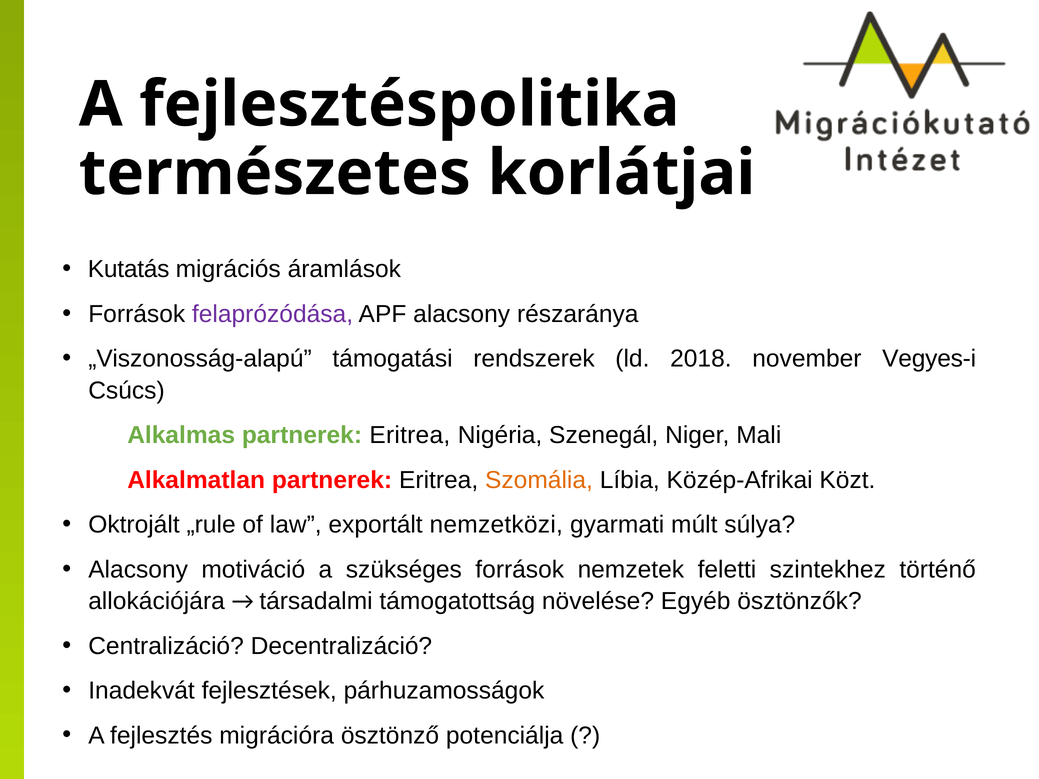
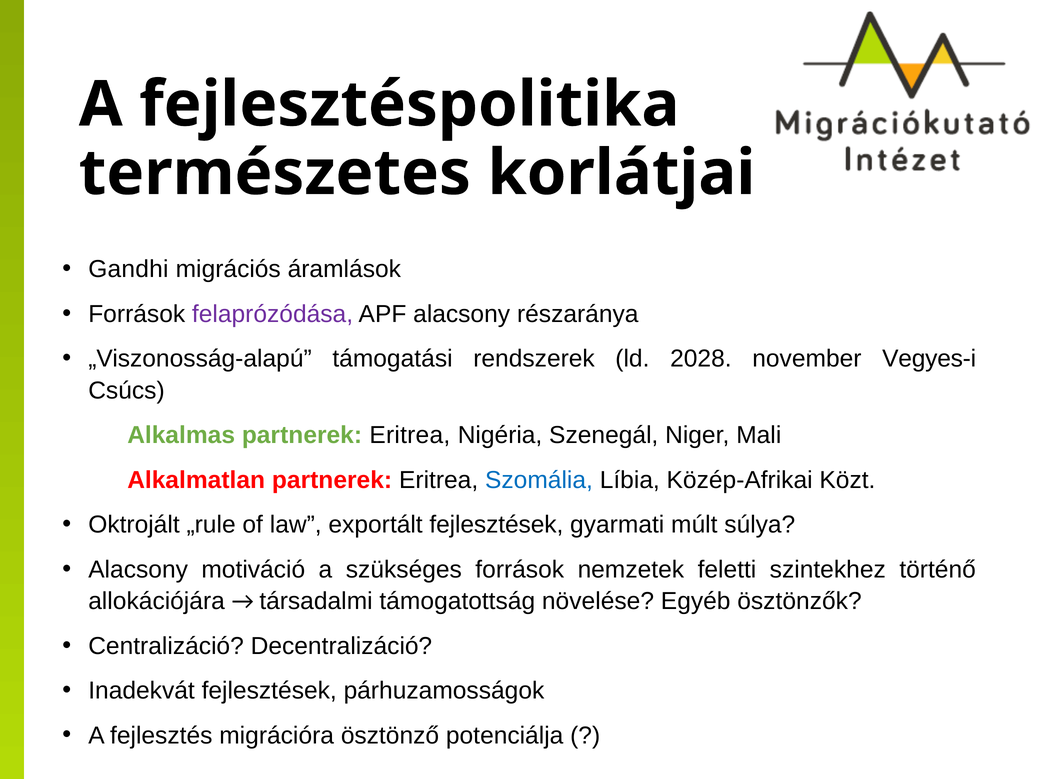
Kutatás: Kutatás -> Gandhi (128, 269)
2018: 2018 -> 2028 (701, 359)
Szomália colour: orange -> blue (539, 480)
exportált nemzetközi: nemzetközi -> fejlesztések (496, 525)
